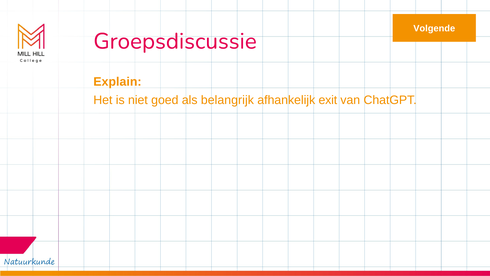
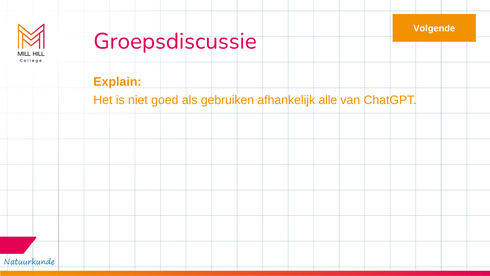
belangrijk: belangrijk -> gebruiken (227, 100)
exit: exit -> alle (328, 100)
